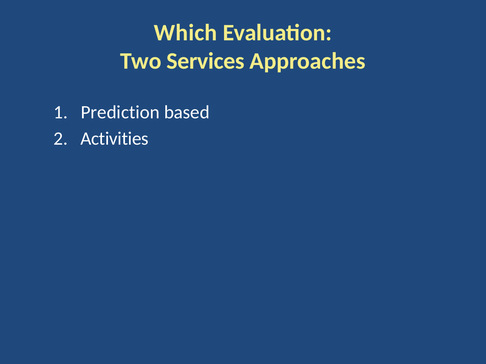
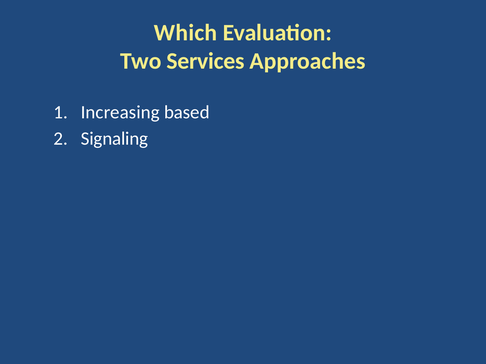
Prediction: Prediction -> Increasing (120, 112)
Activities: Activities -> Signaling (115, 139)
